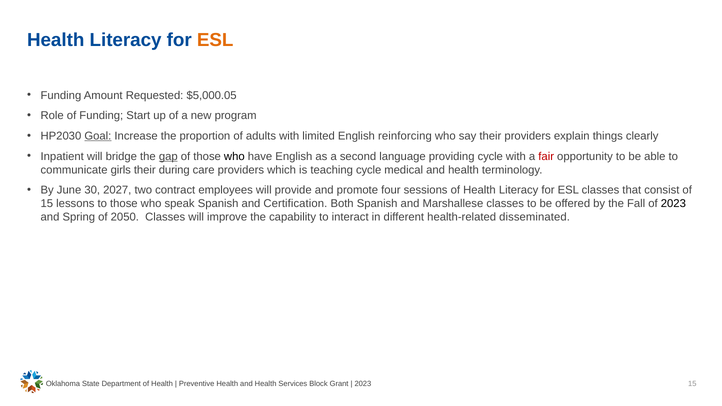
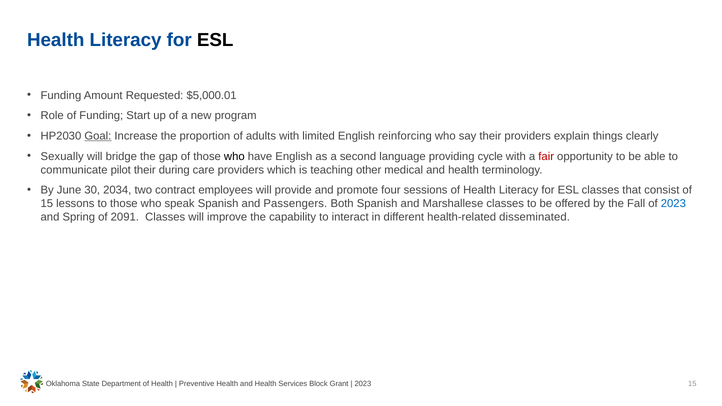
ESL colour: orange -> black (215, 40)
$5,000.05: $5,000.05 -> $5,000.01 (212, 95)
Inpatient: Inpatient -> Sexually (62, 156)
gap underline: present -> none (168, 156)
girls: girls -> pilot (121, 170)
teaching cycle: cycle -> other (369, 170)
2027: 2027 -> 2034 (117, 190)
Certification: Certification -> Passengers (295, 204)
2023 colour: black -> blue (673, 204)
2050: 2050 -> 2091 (125, 217)
